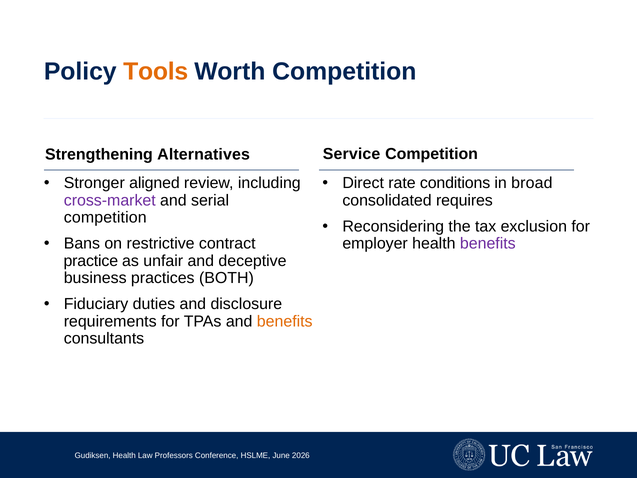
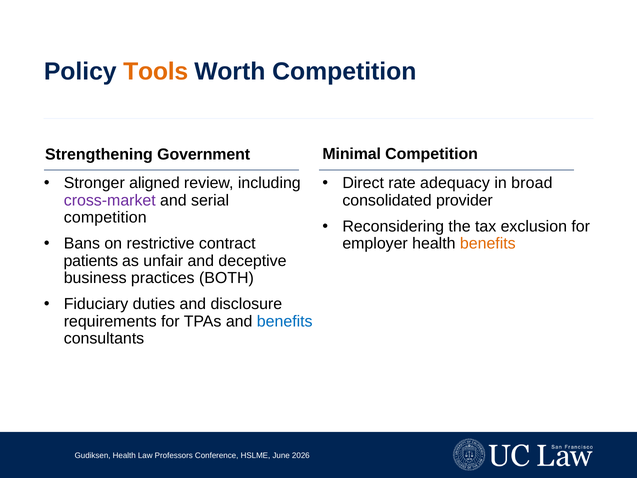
Service: Service -> Minimal (352, 154)
Alternatives: Alternatives -> Government (204, 155)
conditions: conditions -> adequacy (455, 183)
requires: requires -> provider (464, 200)
benefits colour: purple -> orange (488, 244)
practice: practice -> patients (91, 261)
benefits colour: orange -> blue (285, 321)
